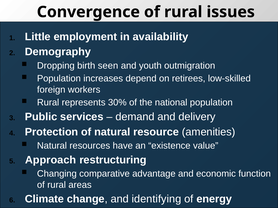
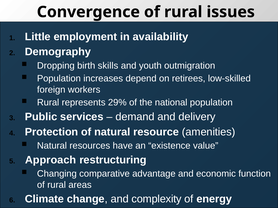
seen: seen -> skills (108, 66)
30%: 30% -> 29% (117, 103)
identifying: identifying -> complexity (157, 199)
